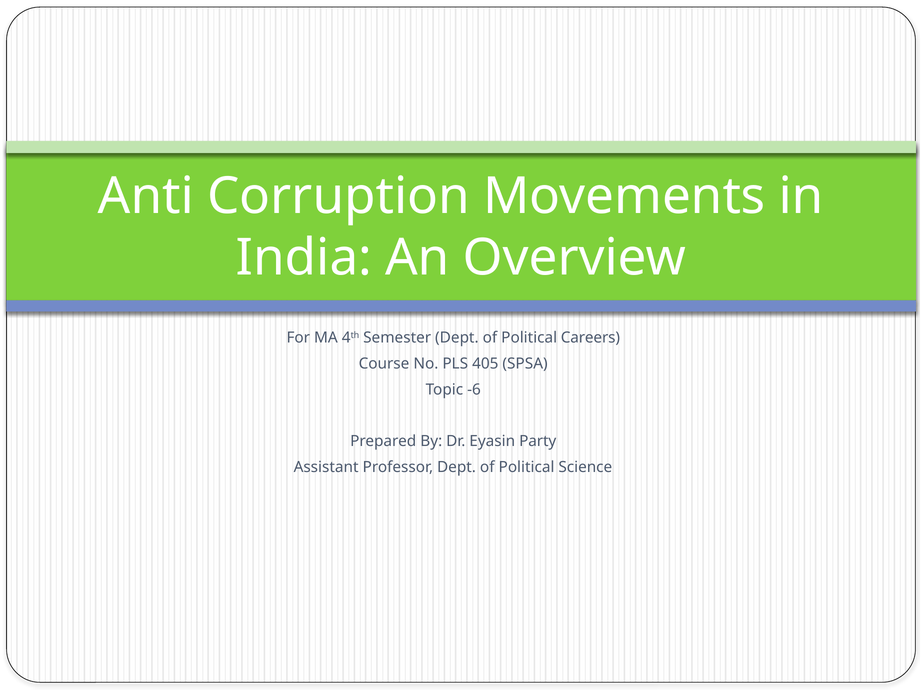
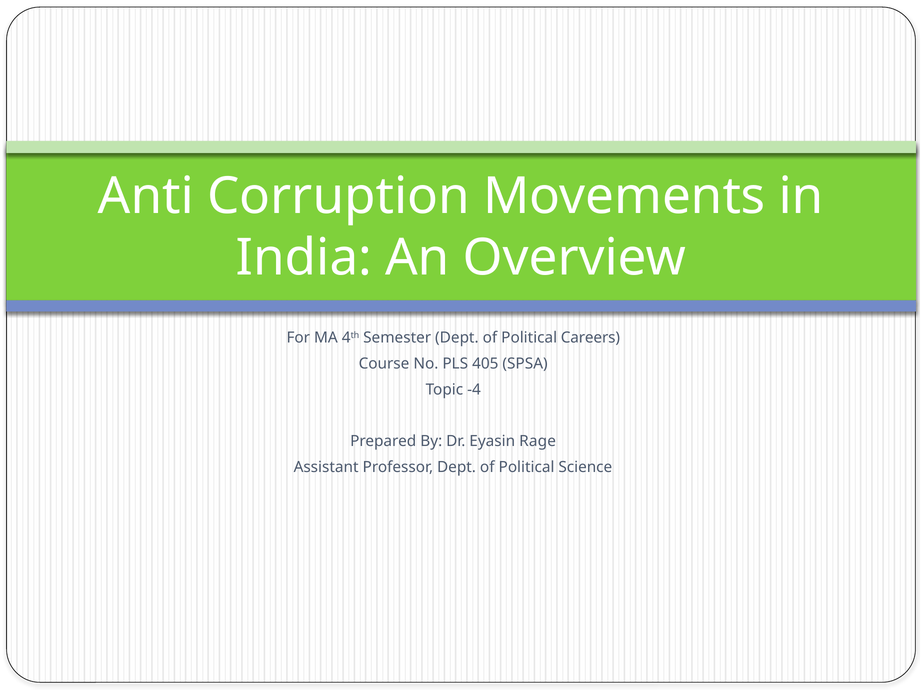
-6: -6 -> -4 (474, 389)
Party: Party -> Rage (538, 441)
